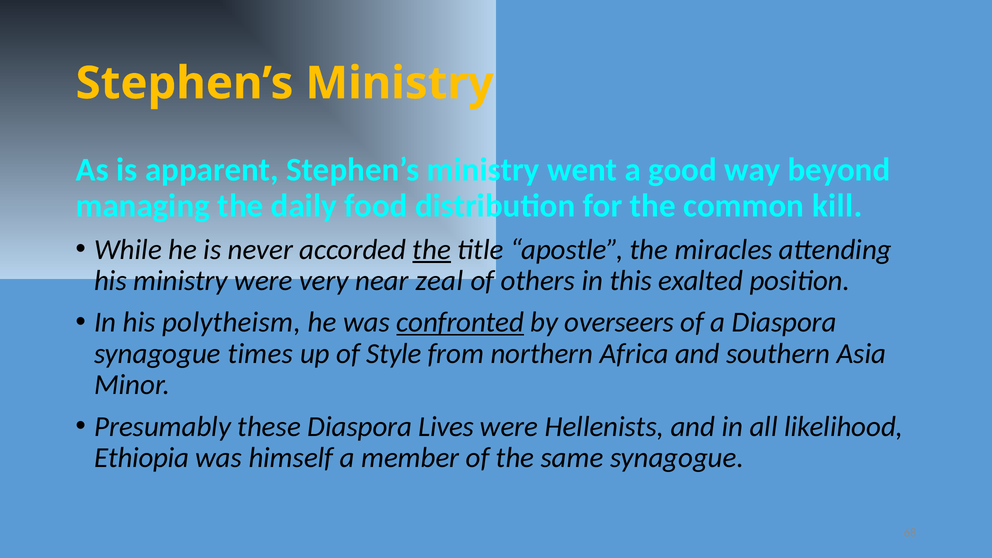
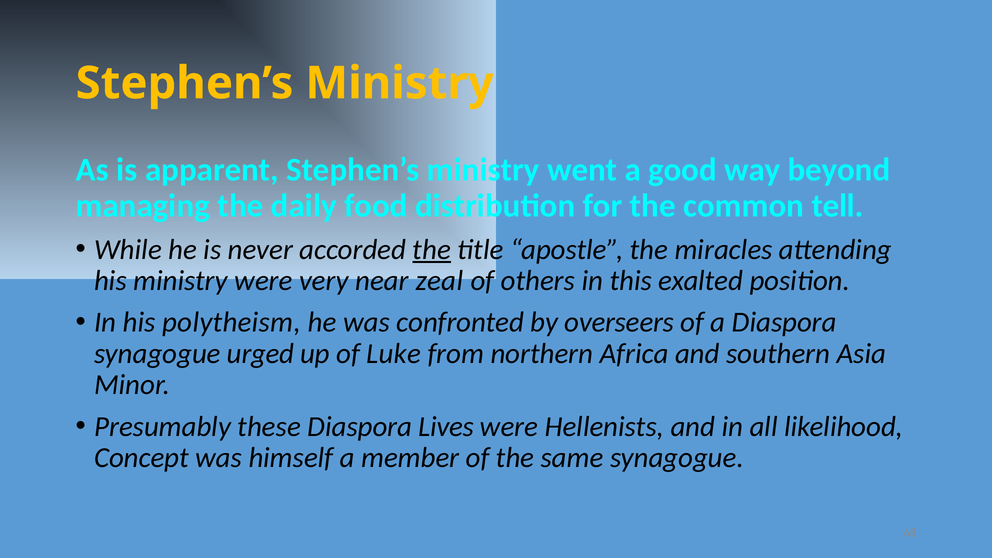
kill: kill -> tell (838, 206)
confronted underline: present -> none (460, 322)
times: times -> urged (261, 354)
Style: Style -> Luke (394, 354)
Ethiopia: Ethiopia -> Concept (142, 458)
